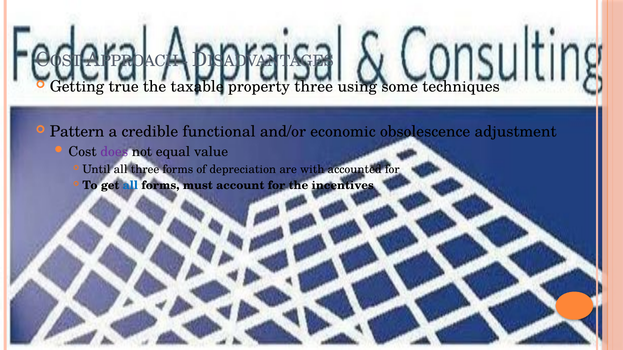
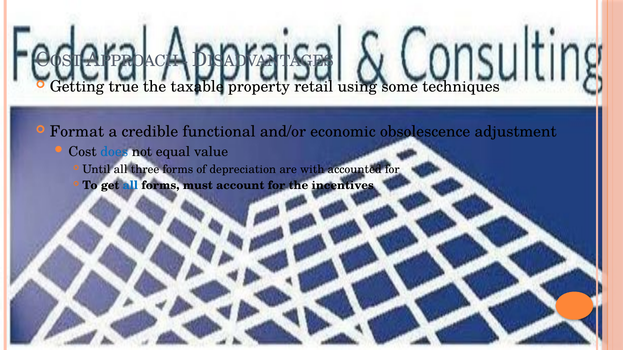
property three: three -> retail (314, 87)
Pattern: Pattern -> Format (77, 132)
does colour: purple -> blue (114, 152)
